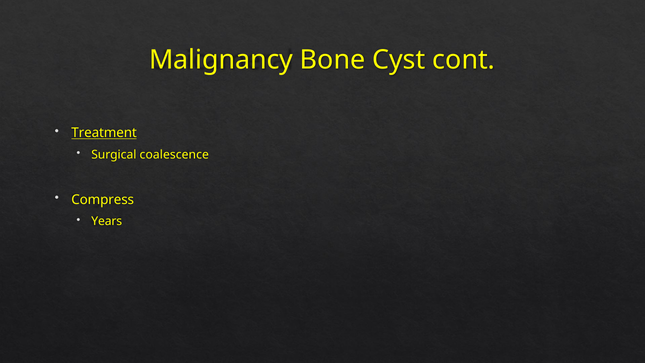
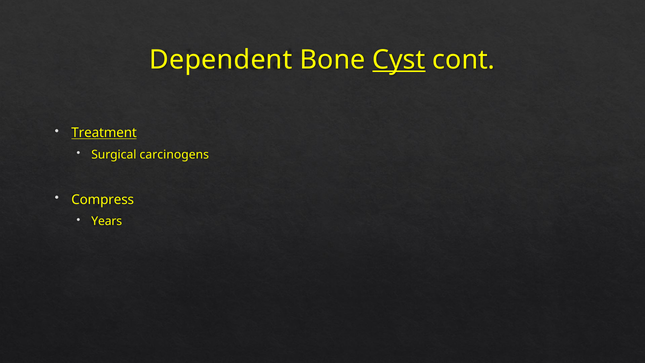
Malignancy: Malignancy -> Dependent (221, 60)
Cyst underline: none -> present (399, 60)
coalescence: coalescence -> carcinogens (174, 155)
